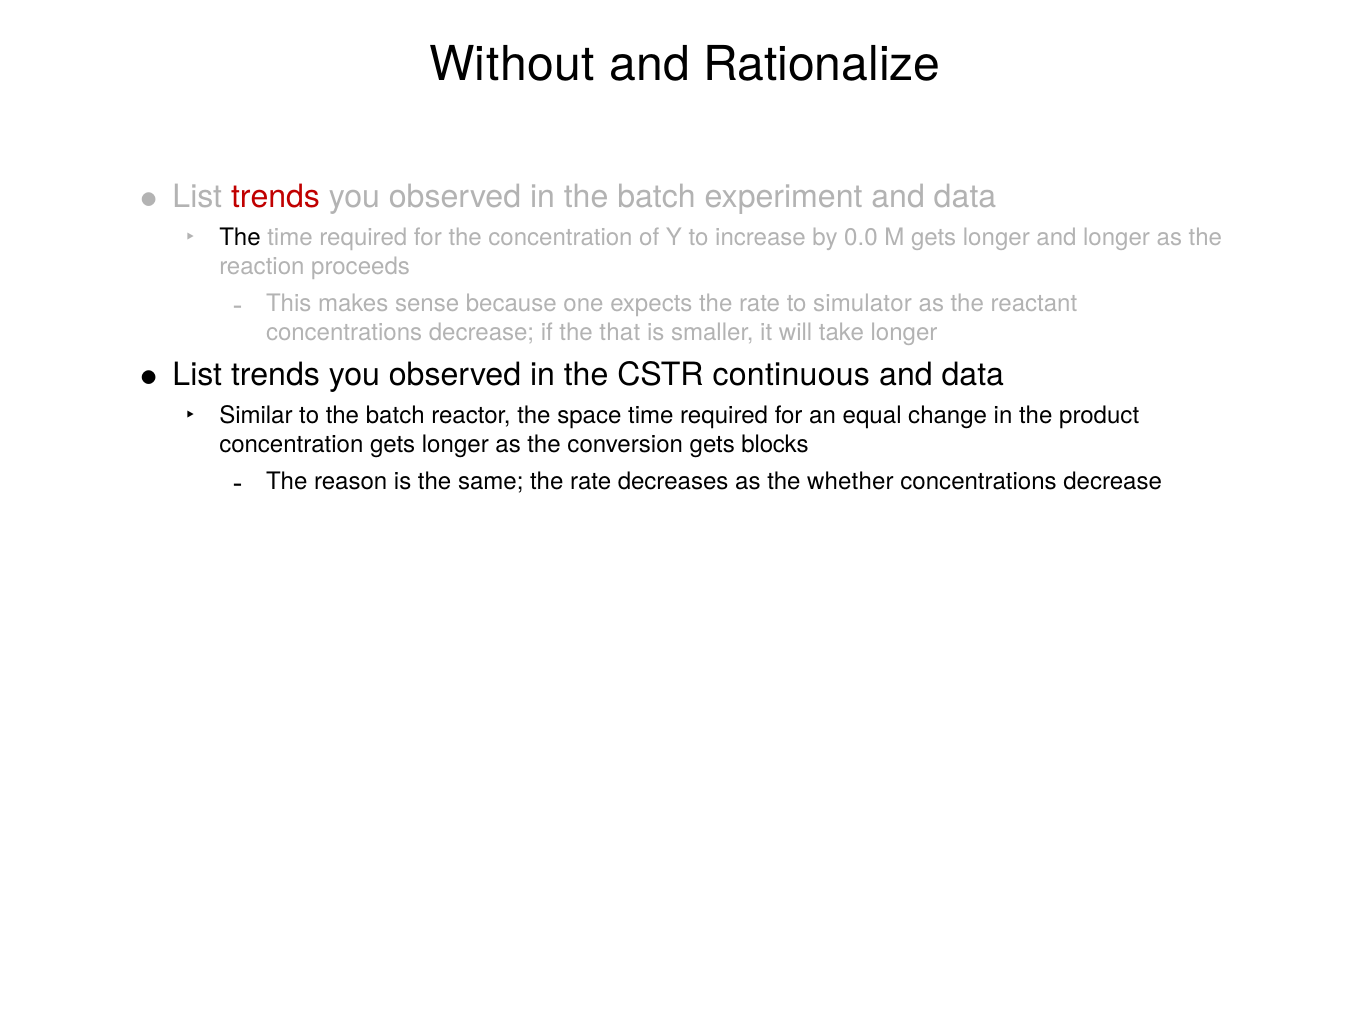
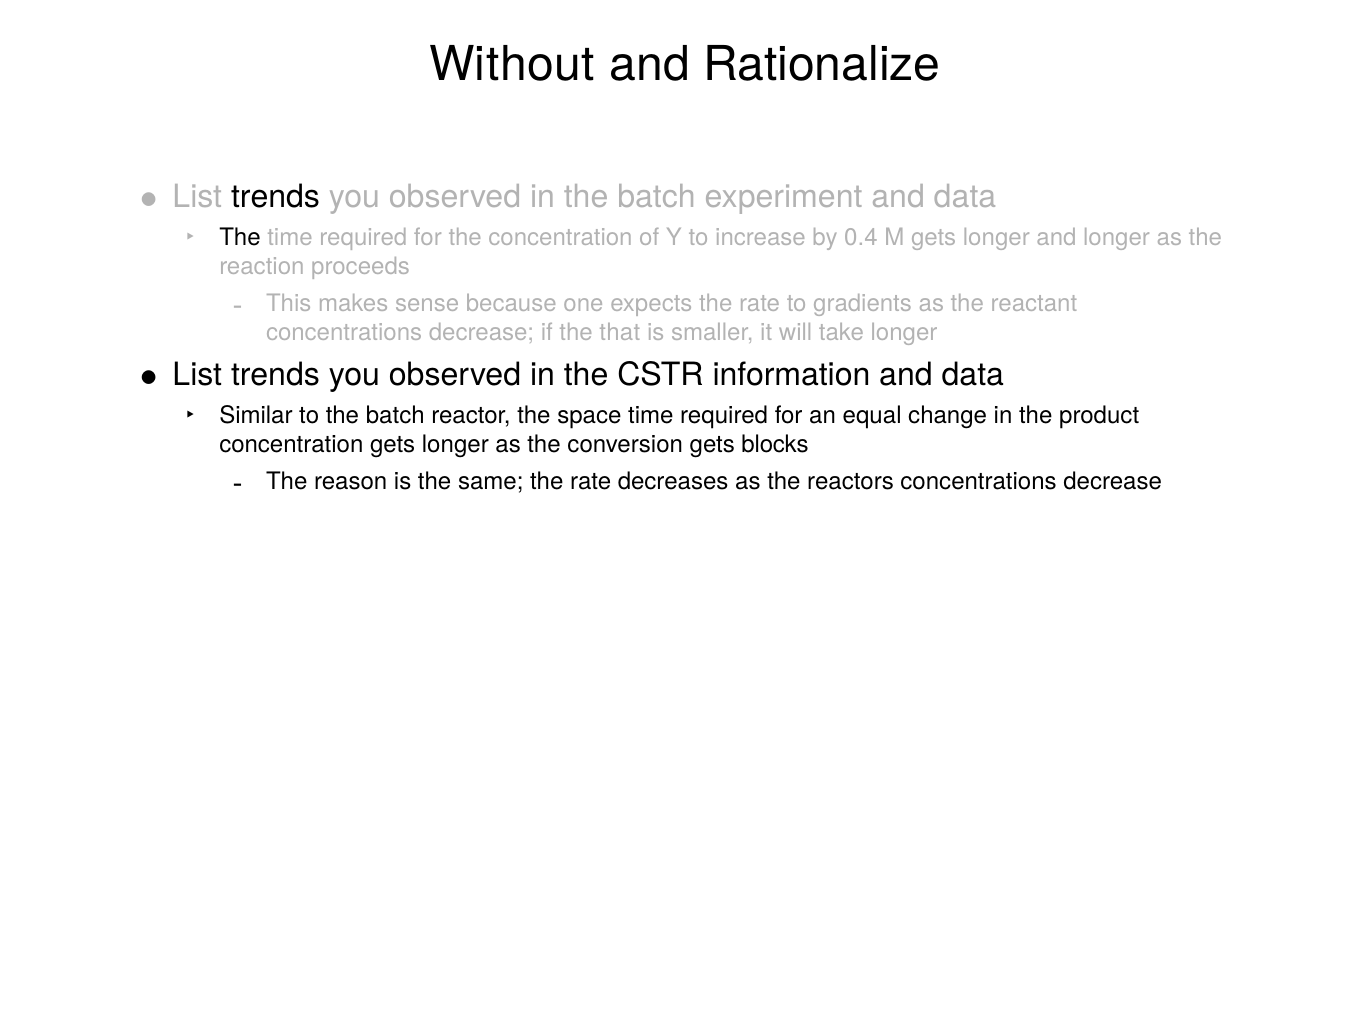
trends colour: red -> black (275, 197)
0.0: 0.0 -> 0.4 (861, 238)
simulator: simulator -> gradients (863, 304)
continuous: continuous -> information (791, 375)
whether: whether -> reactors (851, 482)
